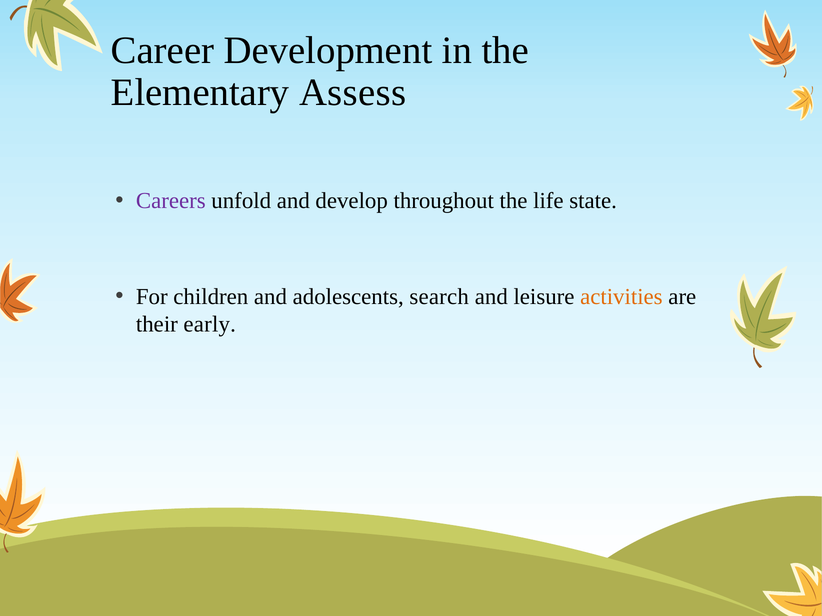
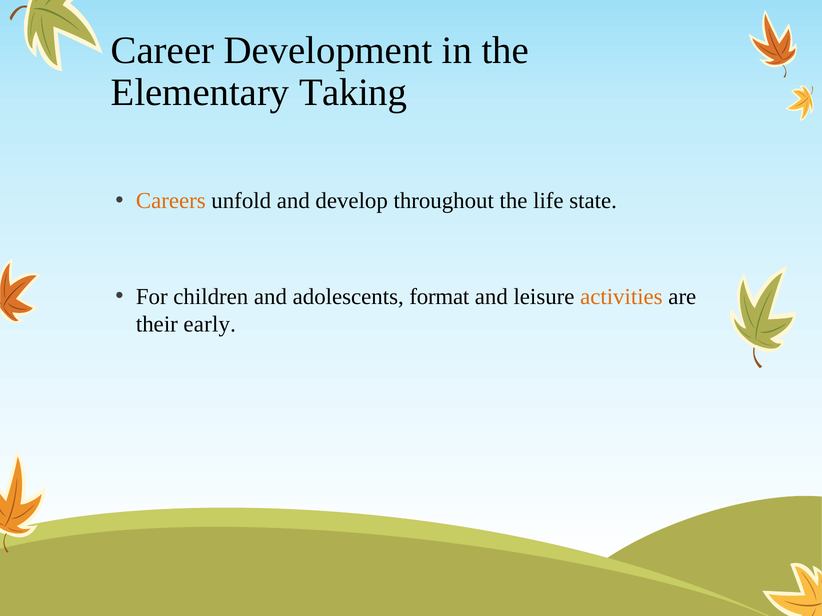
Assess: Assess -> Taking (353, 93)
Careers colour: purple -> orange (171, 201)
search: search -> format (439, 297)
